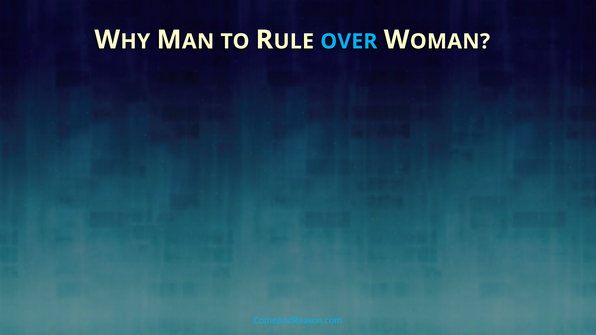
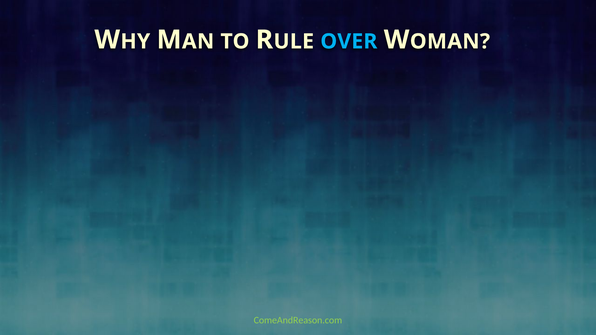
ComeAndReason.com colour: light blue -> light green (298, 320)
